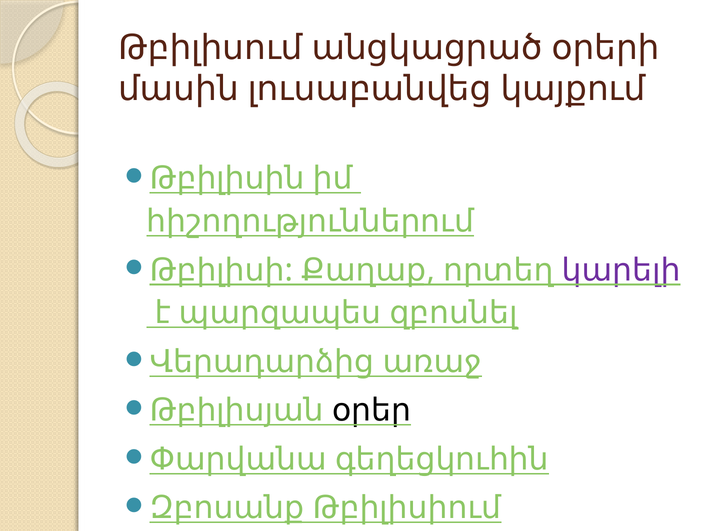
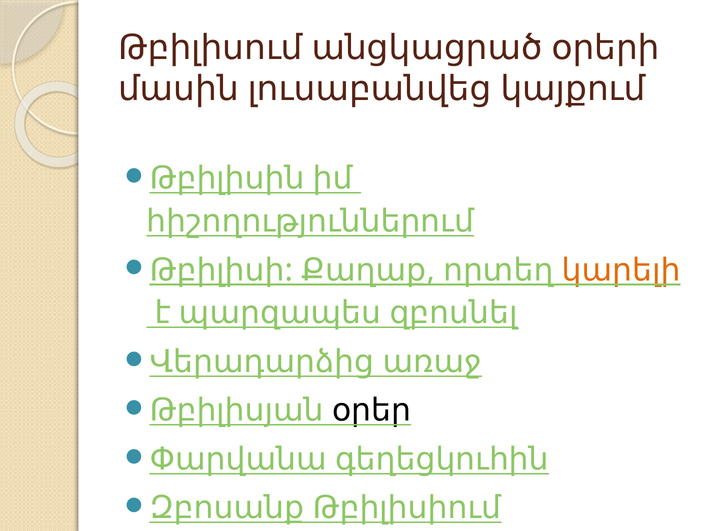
կարելի colour: purple -> orange (621, 270)
